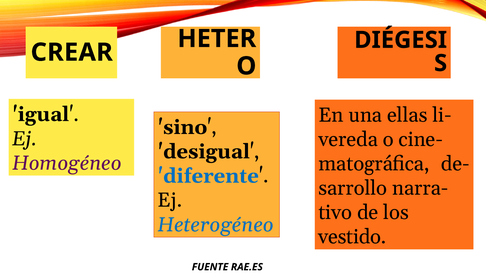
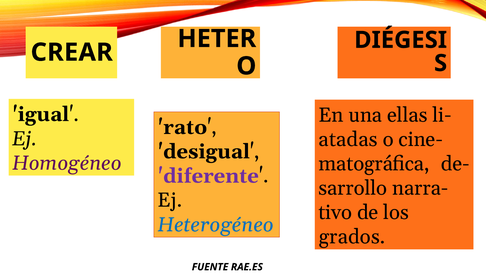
sino: sino -> rato (182, 127)
vereda: vereda -> atadas (348, 139)
diferente colour: blue -> purple (208, 176)
vestido: vestido -> grados (352, 236)
